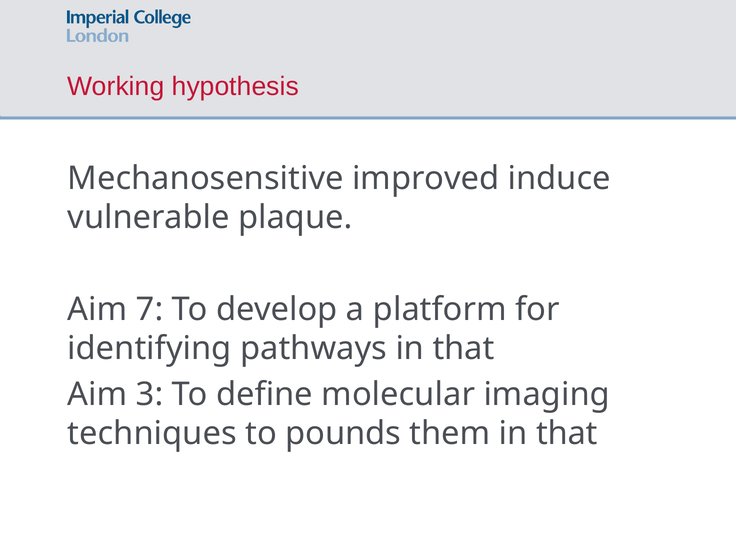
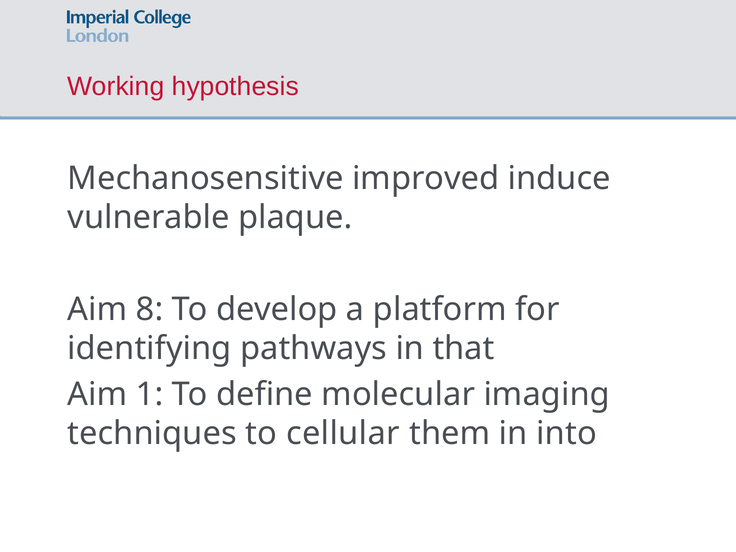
7: 7 -> 8 (150, 309)
3: 3 -> 1 (150, 394)
pounds: pounds -> cellular (343, 434)
them in that: that -> into (567, 434)
